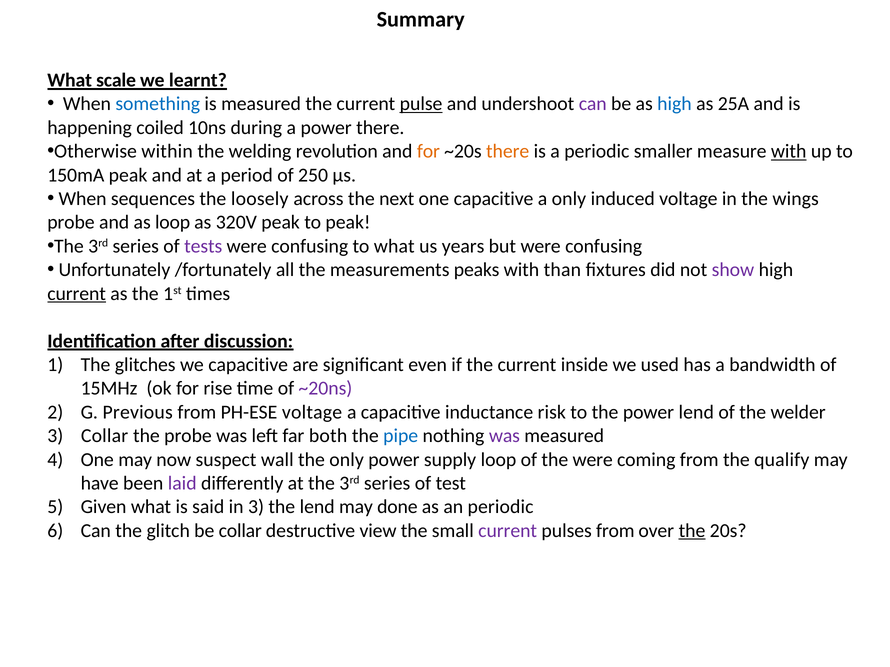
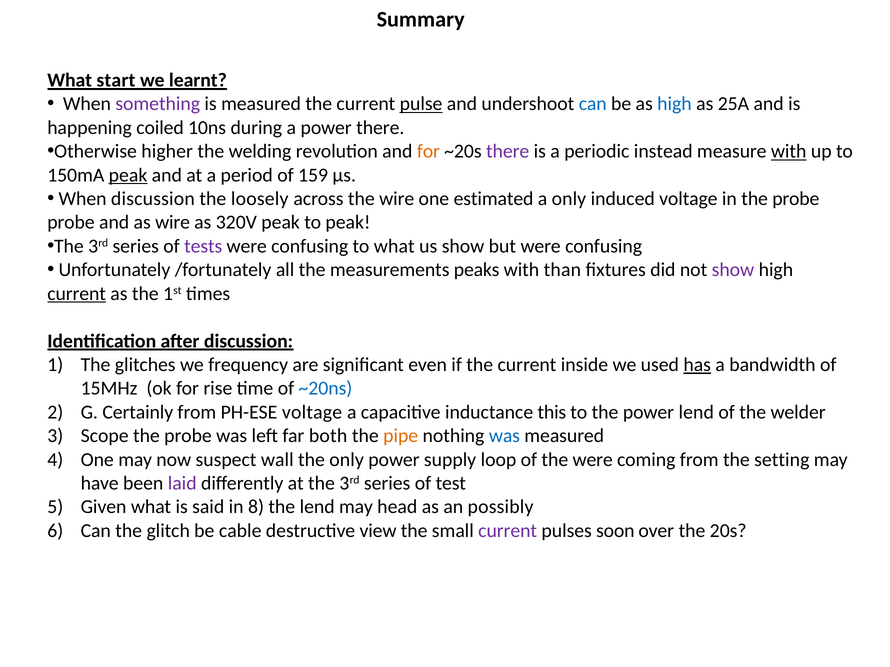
scale: scale -> start (116, 80)
something colour: blue -> purple (158, 104)
can colour: purple -> blue (593, 104)
within: within -> higher (167, 151)
there colour: orange -> purple (508, 151)
smaller: smaller -> instead (663, 151)
peak underline: none -> present (128, 175)
250: 250 -> 159 (313, 175)
When sequences: sequences -> discussion (153, 199)
the next: next -> wire (397, 199)
one capacitive: capacitive -> estimated (494, 199)
in the wings: wings -> probe (796, 199)
as loop: loop -> wire (173, 223)
us years: years -> show (463, 246)
we capacitive: capacitive -> frequency (248, 365)
has underline: none -> present (697, 365)
~20ns colour: purple -> blue (325, 389)
Previous: Previous -> Certainly (138, 412)
risk: risk -> this (552, 412)
Collar: Collar -> Scope (105, 436)
pipe colour: blue -> orange (401, 436)
was colour: purple -> blue (504, 436)
qualify: qualify -> setting (782, 460)
in 3: 3 -> 8 (256, 507)
done: done -> head (397, 507)
an periodic: periodic -> possibly (501, 507)
be collar: collar -> cable (240, 531)
pulses from: from -> soon (615, 531)
the underline: present -> none (692, 531)
